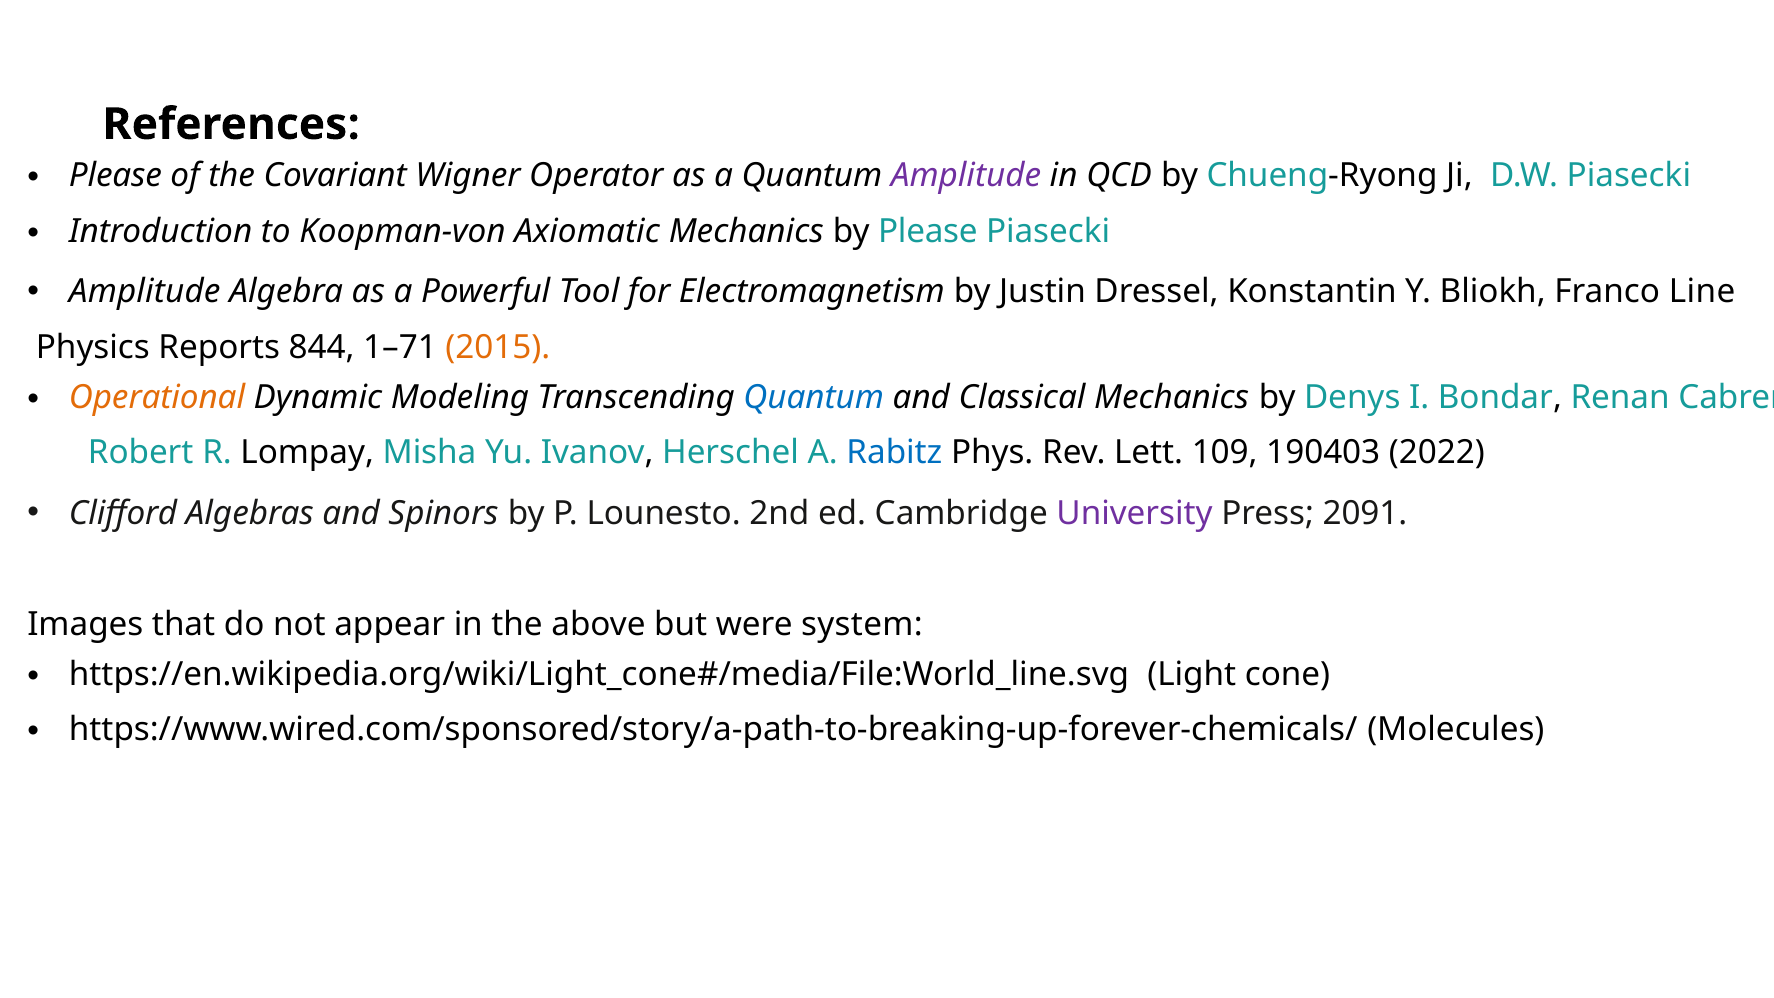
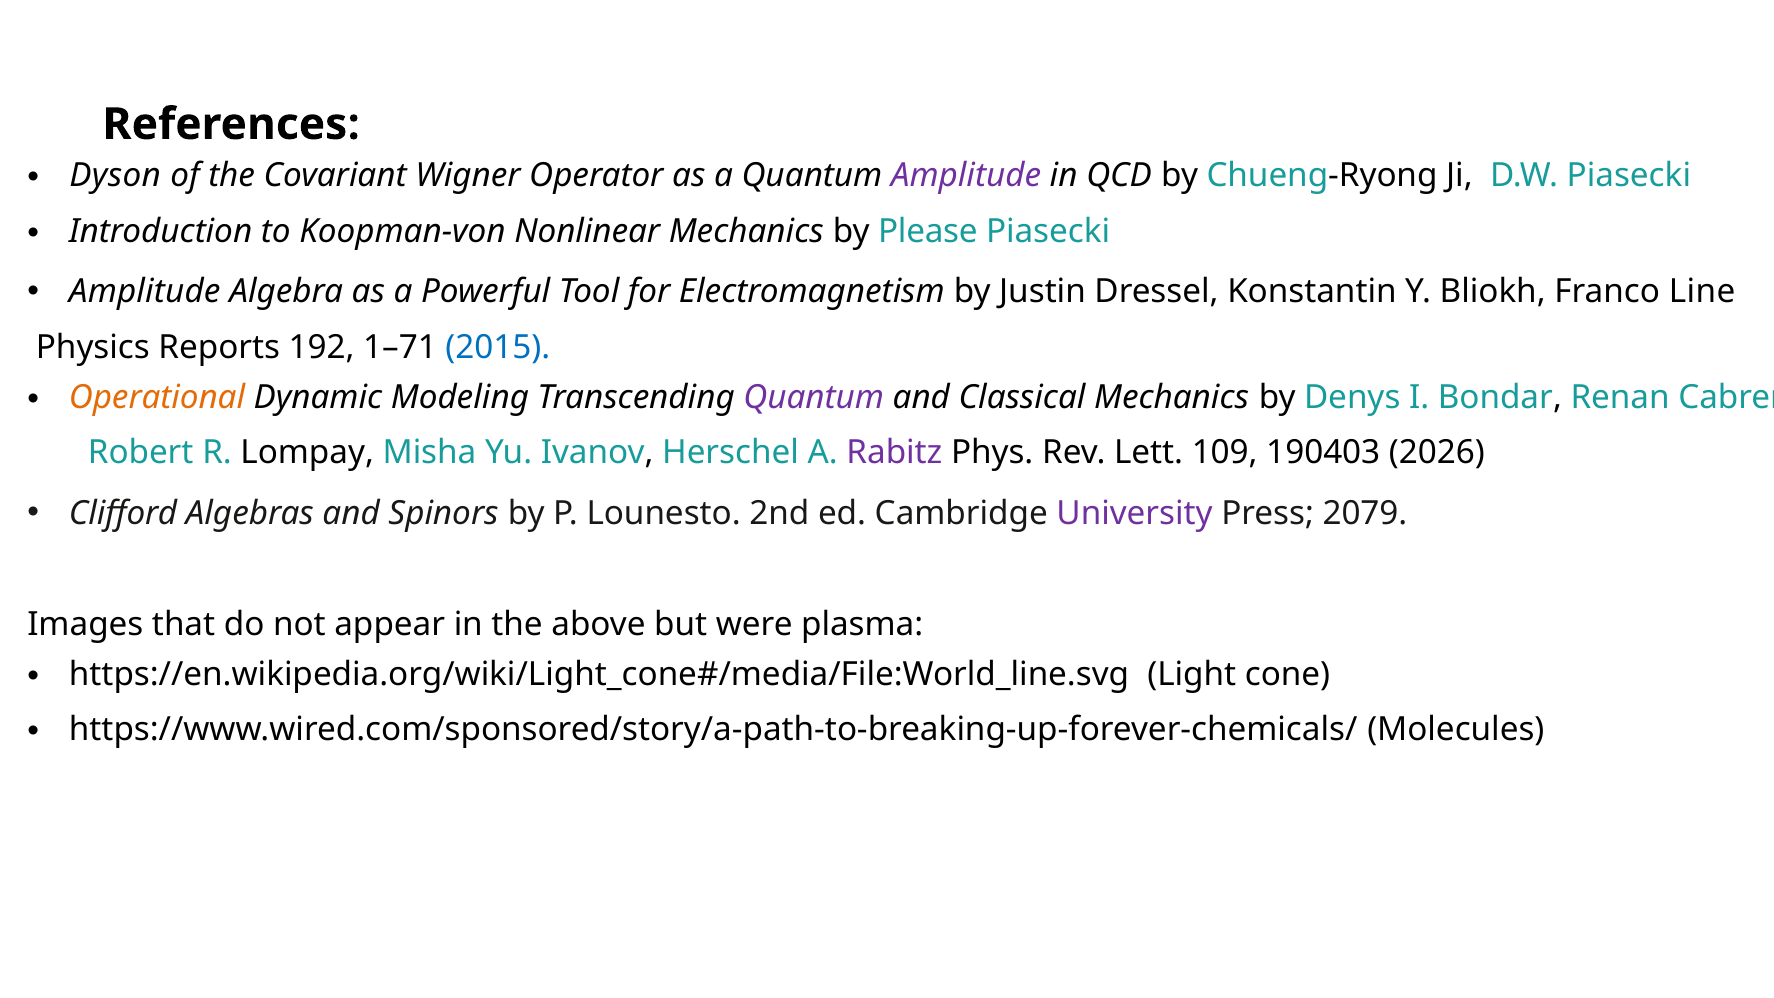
Please: Please -> Dyson (115, 176)
Axiomatic: Axiomatic -> Nonlinear (587, 231)
844: 844 -> 192 (322, 347)
2015 colour: orange -> blue (498, 347)
Quantum colour: blue -> purple (814, 397)
Rabitz colour: blue -> purple (894, 453)
2022: 2022 -> 2026 (1437, 453)
2091: 2091 -> 2079 (1365, 514)
system: system -> plasma (862, 624)
